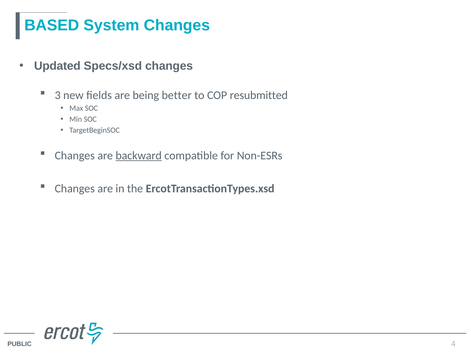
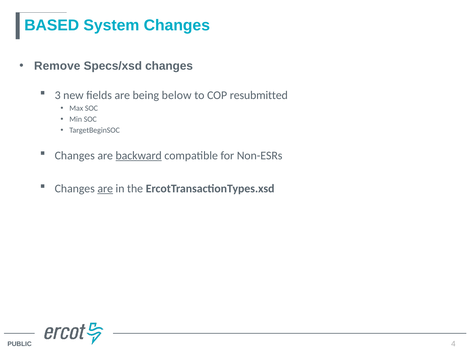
Updated: Updated -> Remove (57, 66)
better: better -> below (177, 95)
are underline: none -> present (105, 189)
